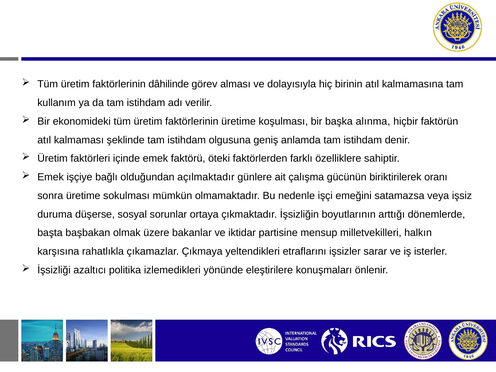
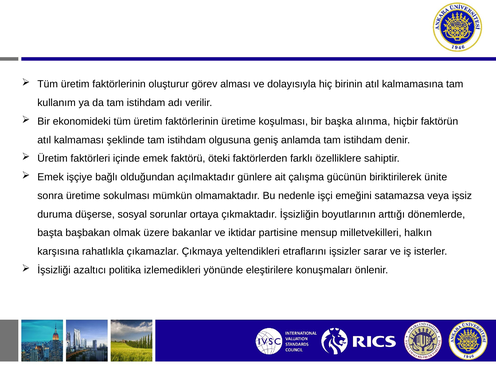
dâhilinde: dâhilinde -> oluşturur (169, 84)
oranı: oranı -> ünite (436, 177)
